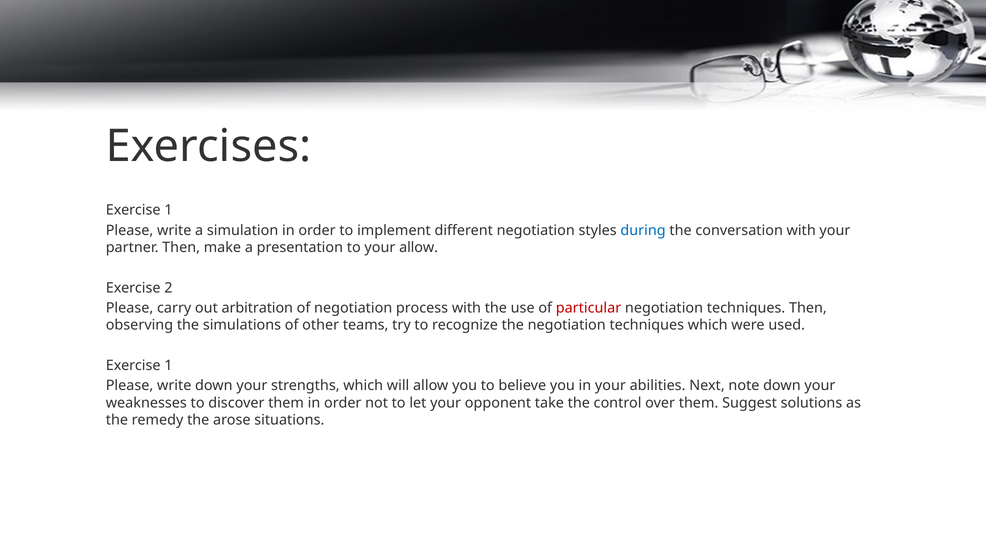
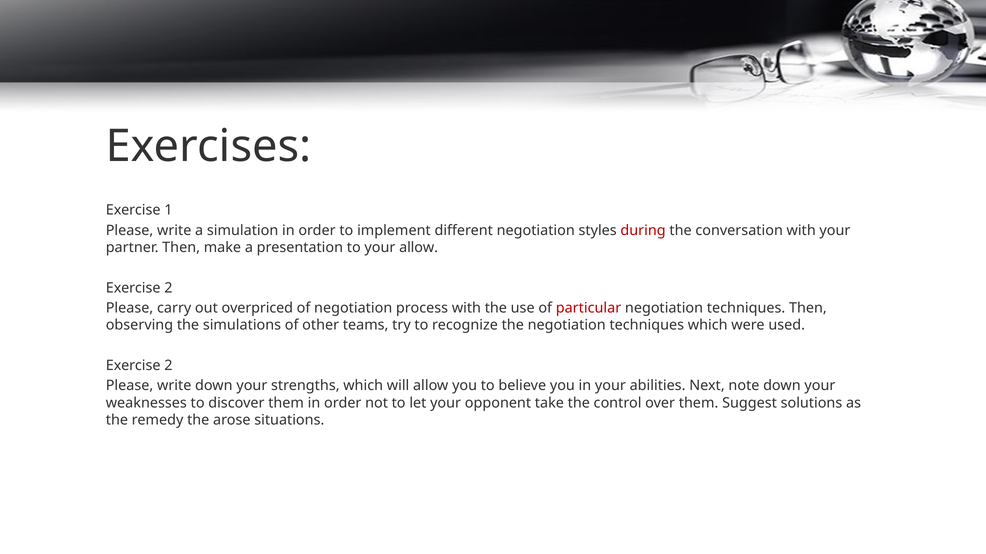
during colour: blue -> red (643, 231)
arbitration: arbitration -> overpriced (257, 308)
1: 1 -> 2 (168, 366)
